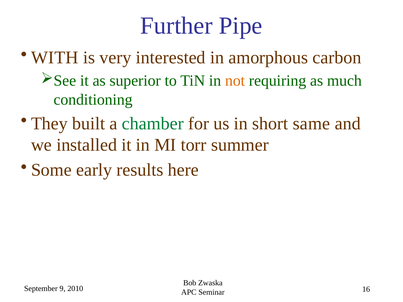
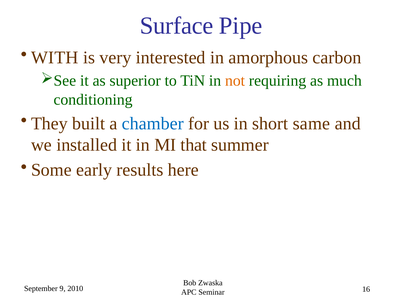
Further: Further -> Surface (177, 26)
chamber colour: green -> blue (153, 124)
torr: torr -> that (194, 145)
